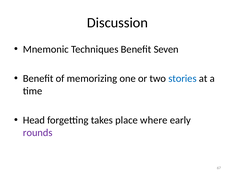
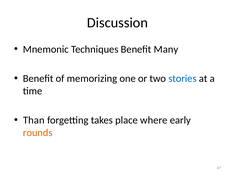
Seven: Seven -> Many (166, 49)
Head: Head -> Than (34, 120)
rounds colour: purple -> orange (38, 133)
